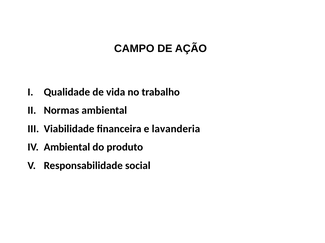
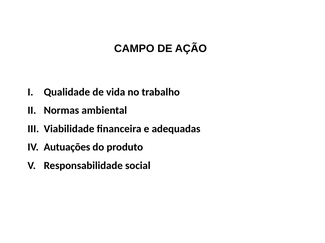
lavanderia: lavanderia -> adequadas (176, 129)
Ambiental: Ambiental -> Autuações (67, 148)
